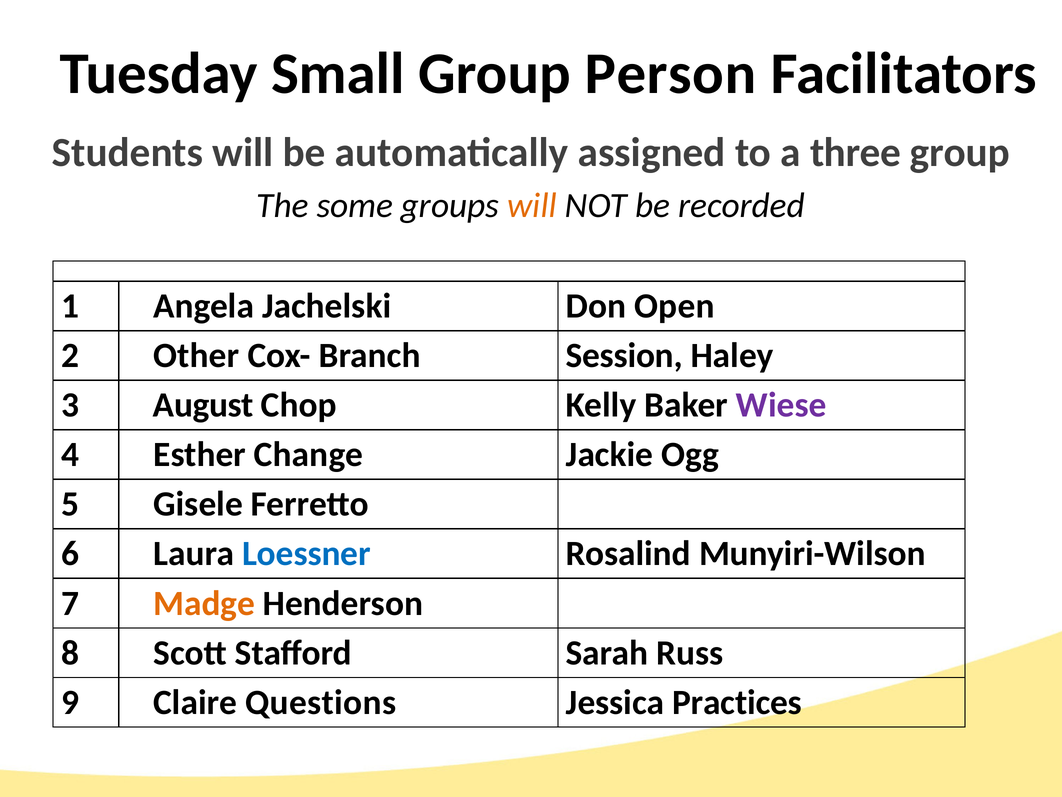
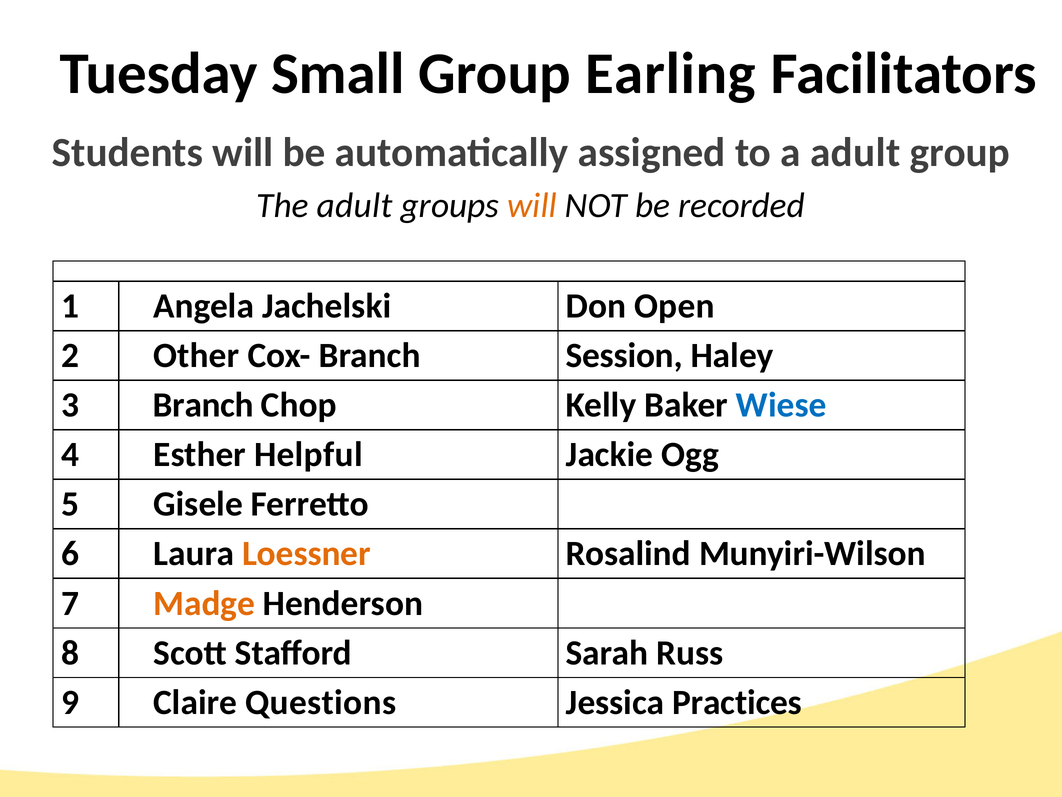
Person: Person -> Earling (670, 74)
a three: three -> adult (855, 153)
The some: some -> adult (355, 205)
3 August: August -> Branch (203, 405)
Wiese colour: purple -> blue (781, 405)
Change: Change -> Helpful (308, 454)
Loessner colour: blue -> orange (306, 553)
